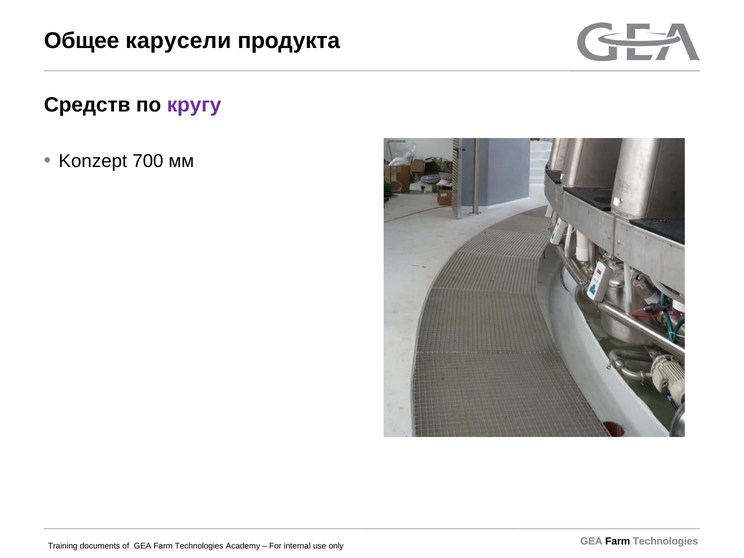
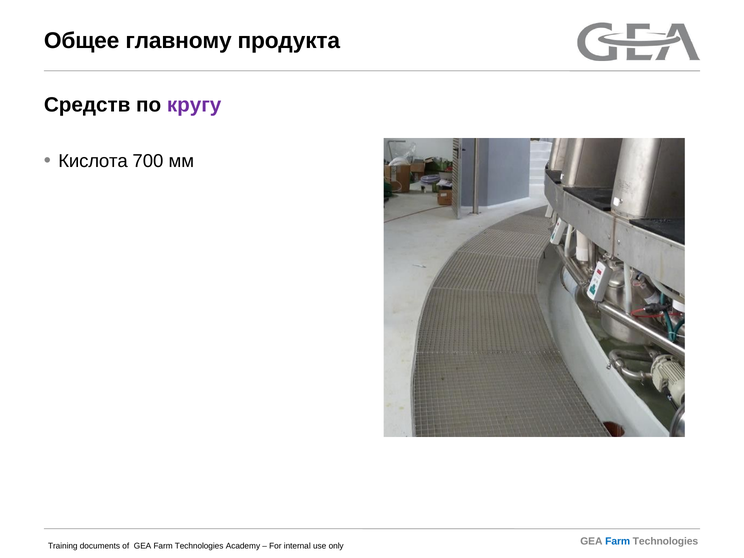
карусели: карусели -> главному (179, 41)
Konzept: Konzept -> Кислота (93, 161)
Farm colour: black -> blue (618, 541)
